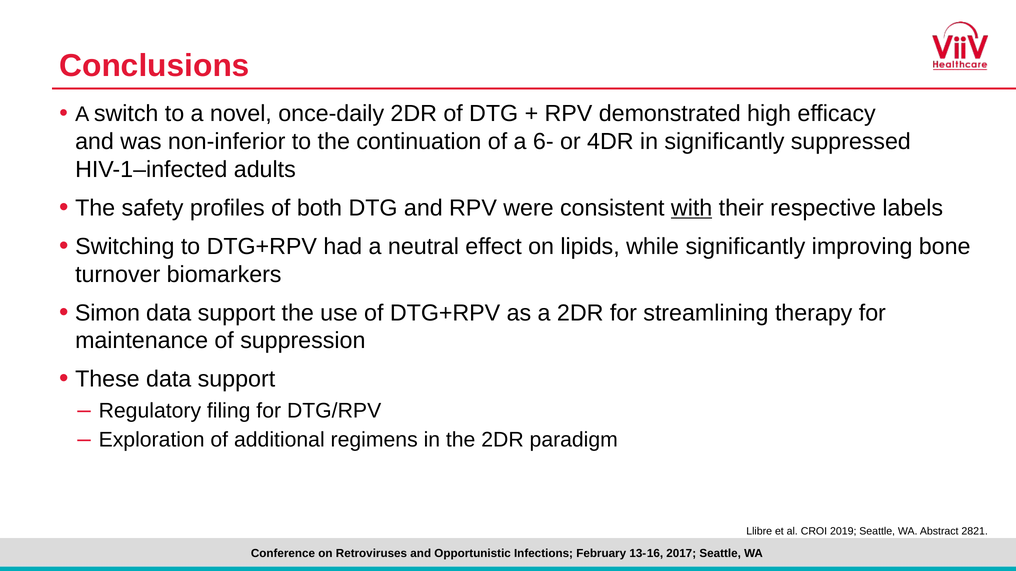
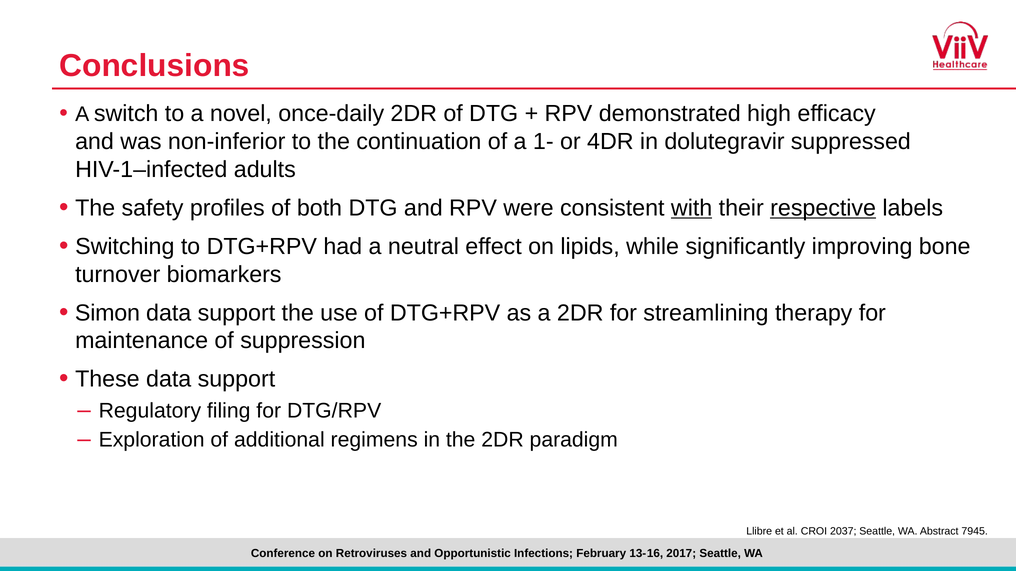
6-: 6- -> 1- (543, 142)
in significantly: significantly -> dolutegravir (724, 142)
respective underline: none -> present (823, 208)
2019: 2019 -> 2037 (843, 532)
2821: 2821 -> 7945 (975, 532)
